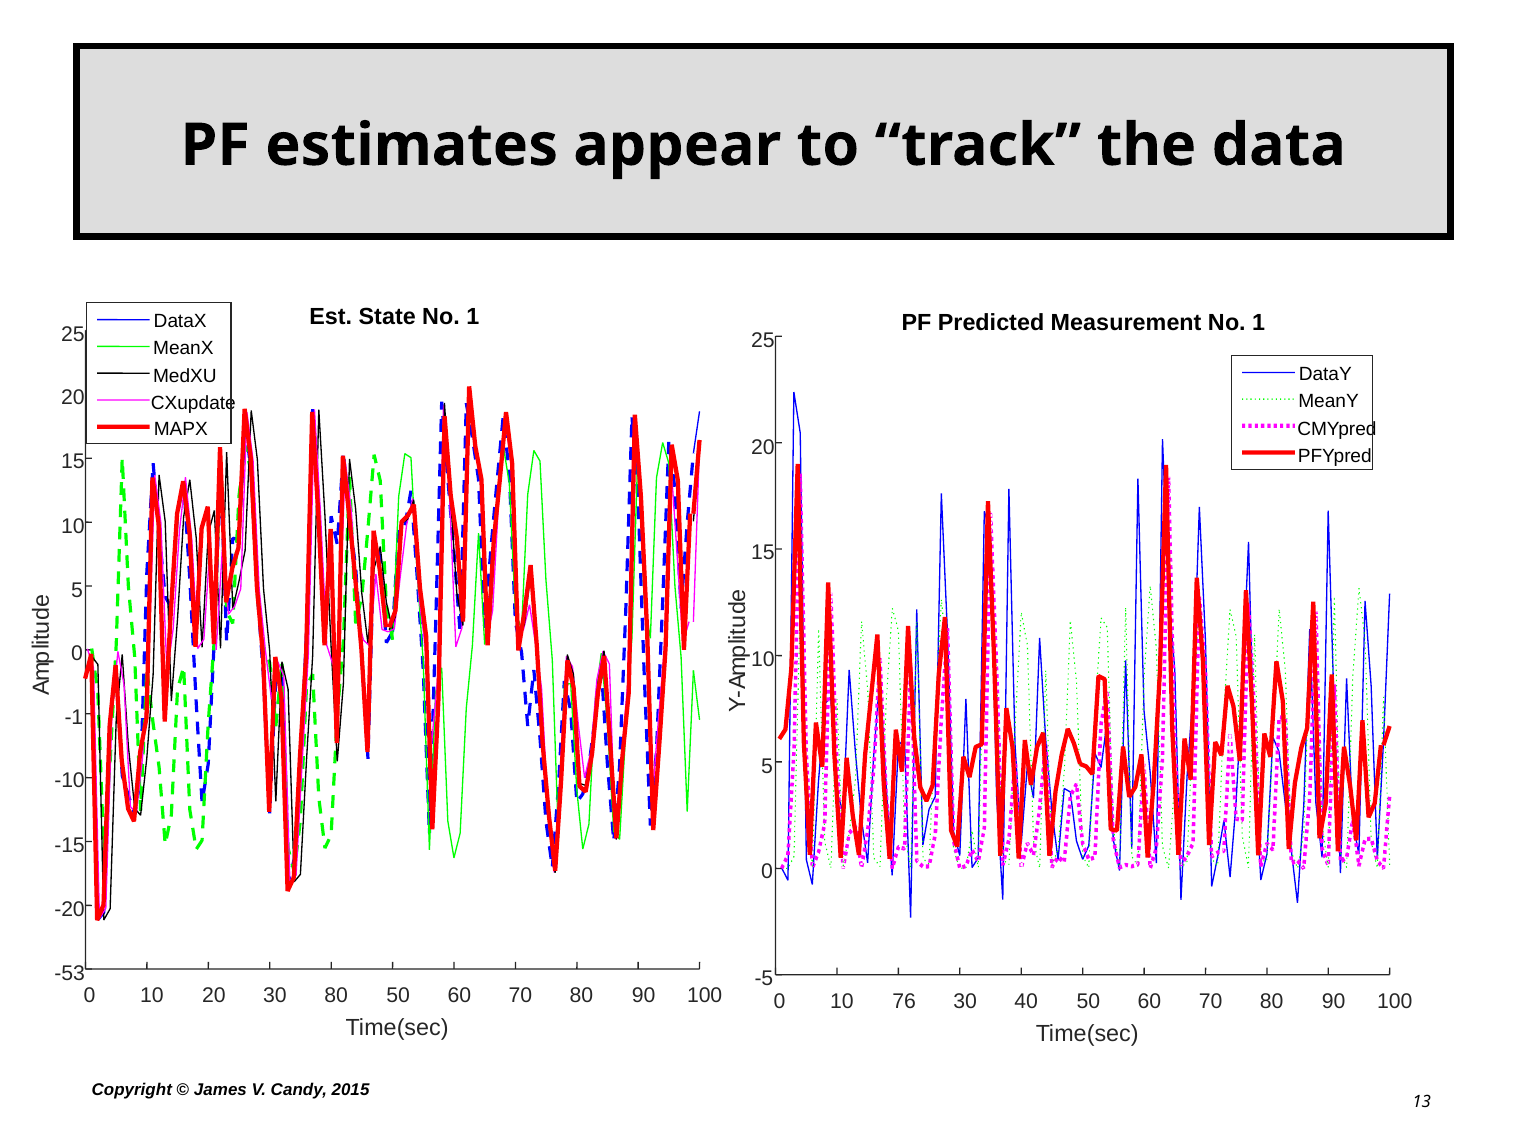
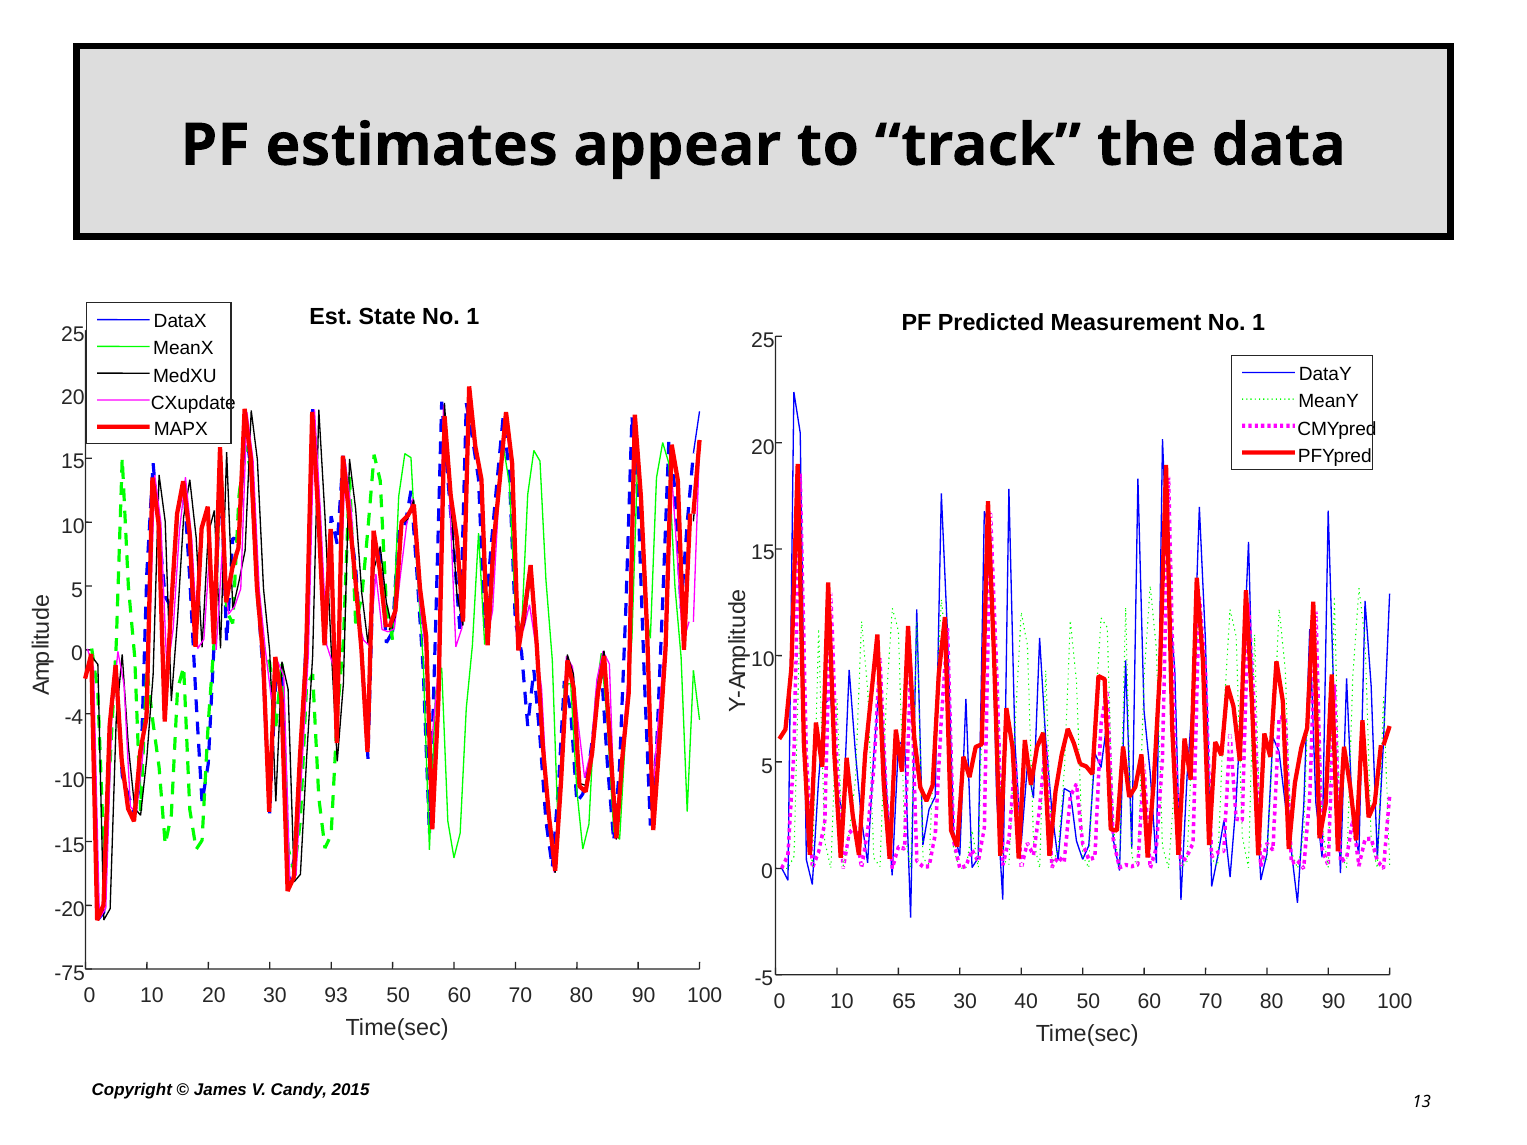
-1: -1 -> -4 (74, 717)
-53: -53 -> -75 (70, 973)
30 80: 80 -> 93 (336, 996)
76: 76 -> 65 (904, 1002)
